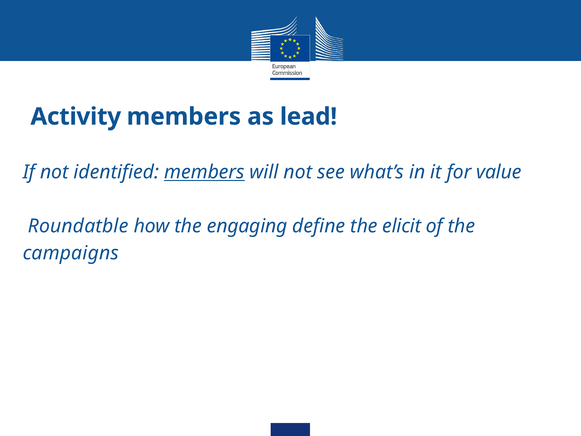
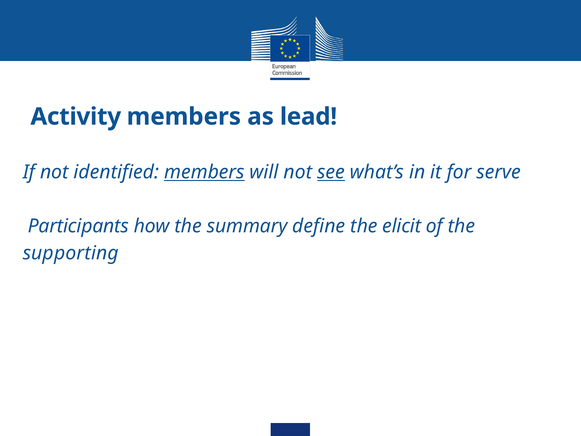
see underline: none -> present (331, 172)
value: value -> serve (499, 172)
Roundatble: Roundatble -> Participants (78, 226)
engaging: engaging -> summary (247, 226)
campaigns: campaigns -> supporting (71, 253)
